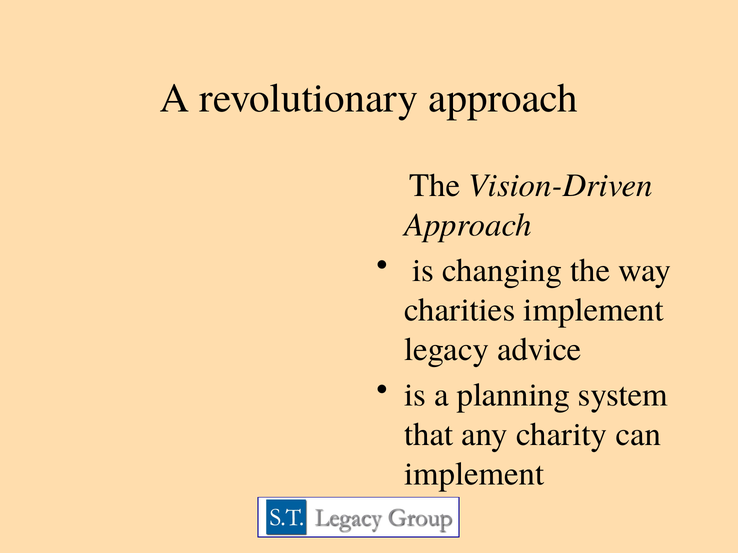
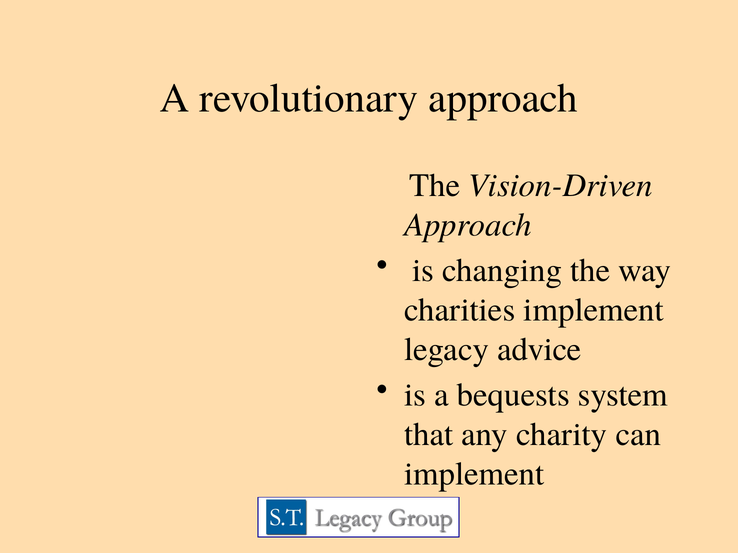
planning: planning -> bequests (513, 396)
